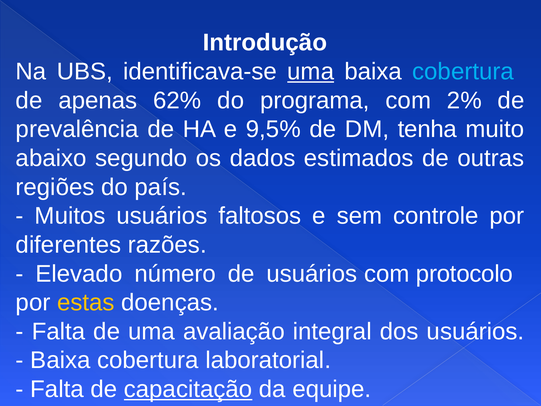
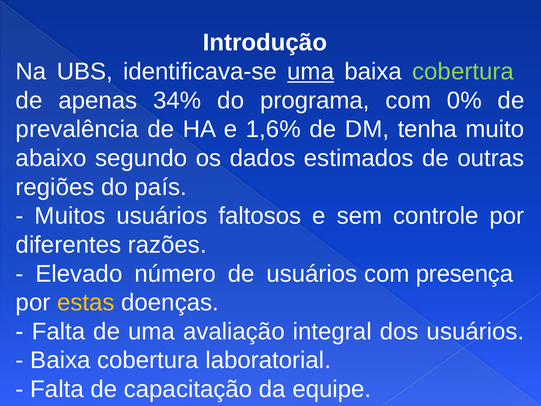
cobertura colour: light blue -> light green (463, 72)
62%: 62% -> 34% (177, 100)
2%: 2% -> 0% (464, 100)
9,5%: 9,5% -> 1,6% (273, 129)
protocolo: protocolo -> presença (464, 274)
capacitação underline: present -> none (188, 389)
